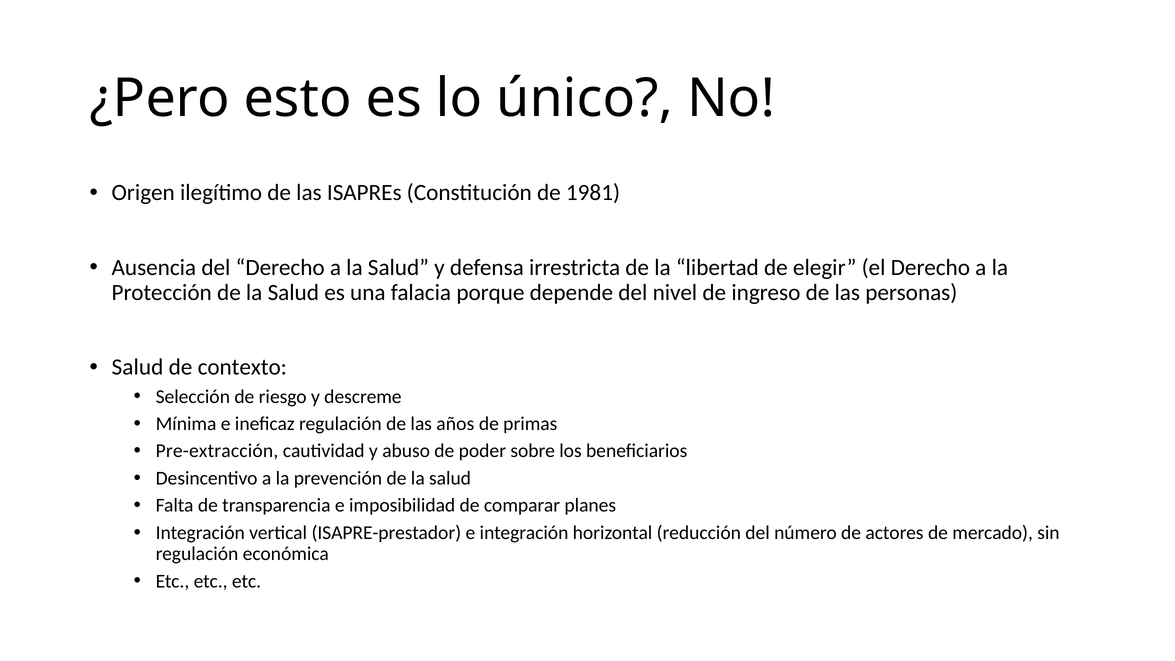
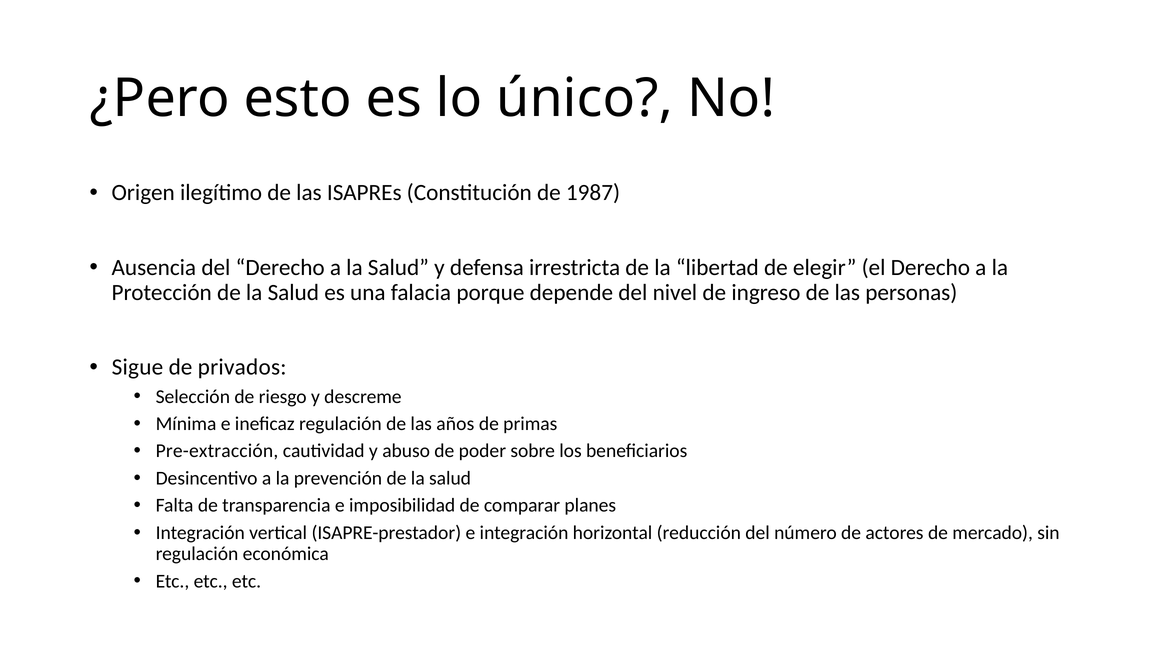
1981: 1981 -> 1987 (593, 193)
Salud: Salud -> Sigue (137, 367)
contexto: contexto -> privados (242, 367)
